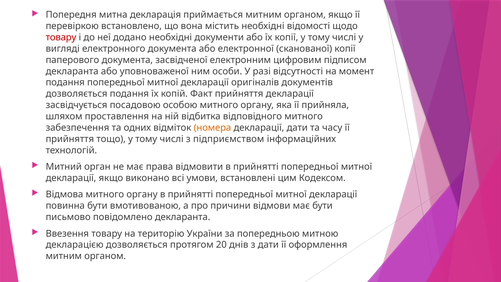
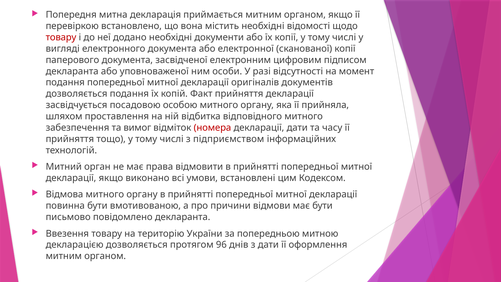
одних: одних -> вимог (137, 128)
номера colour: orange -> red (212, 128)
20: 20 -> 96 (221, 245)
